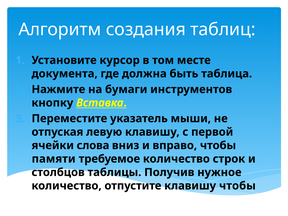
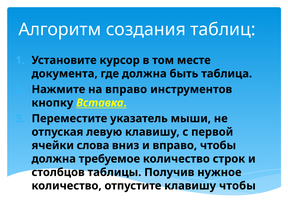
на бумаги: бумаги -> вправо (126, 89)
памяти: памяти -> должна (54, 159)
